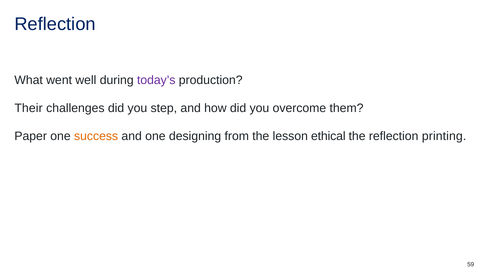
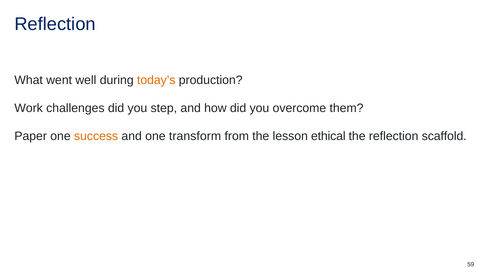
today’s colour: purple -> orange (156, 80)
Their: Their -> Work (29, 108)
designing: designing -> transform (195, 136)
printing: printing -> scaffold (444, 136)
